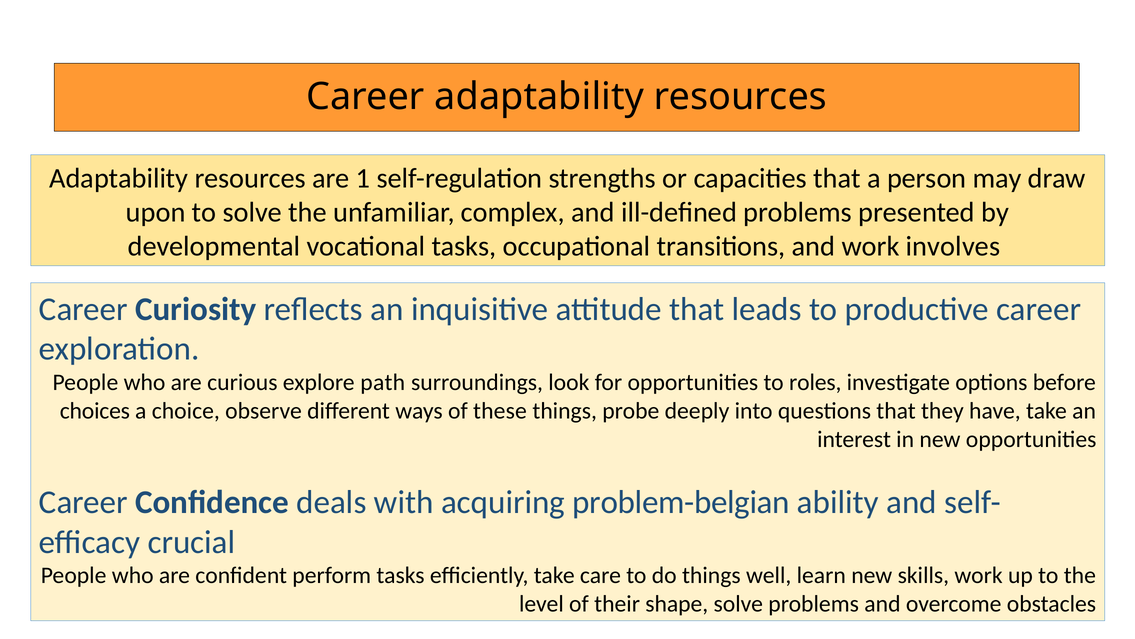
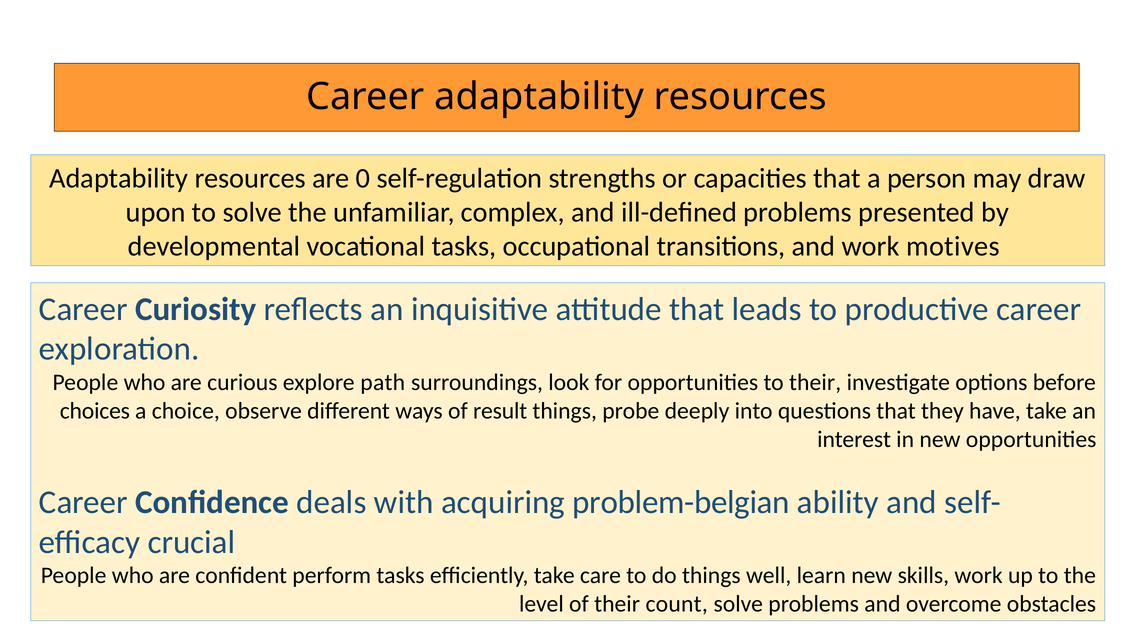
1: 1 -> 0 (363, 178)
involves: involves -> motives (953, 246)
to roles: roles -> their (815, 382)
these: these -> result (500, 410)
shape: shape -> count (677, 603)
